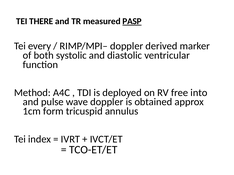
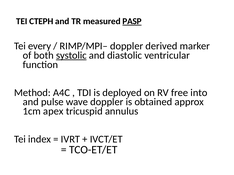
THERE: THERE -> CTEPH (41, 21)
systolic underline: none -> present (71, 55)
form: form -> apex (53, 112)
